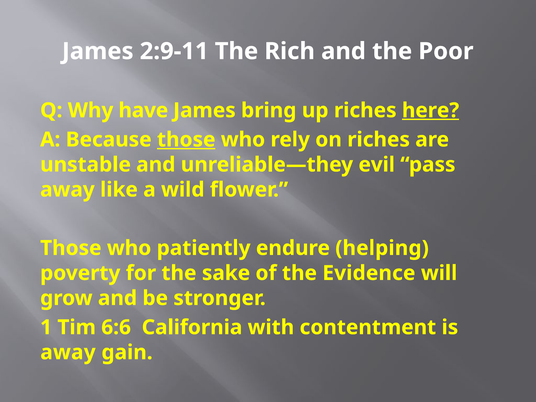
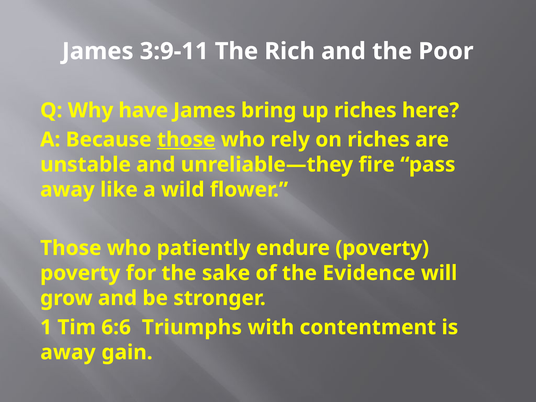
2:9-11: 2:9-11 -> 3:9-11 (174, 51)
here underline: present -> none (431, 110)
evil: evil -> fire (377, 165)
endure helping: helping -> poverty (382, 248)
California: California -> Triumphs (192, 327)
